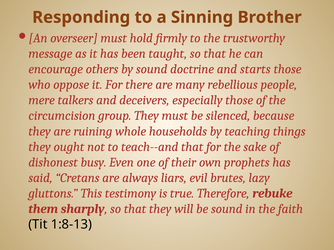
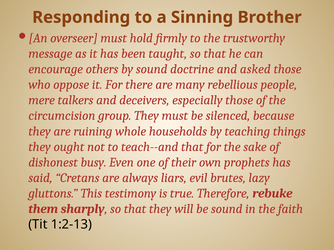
starts: starts -> asked (255, 69)
1:8-13: 1:8-13 -> 1:2-13 (71, 225)
